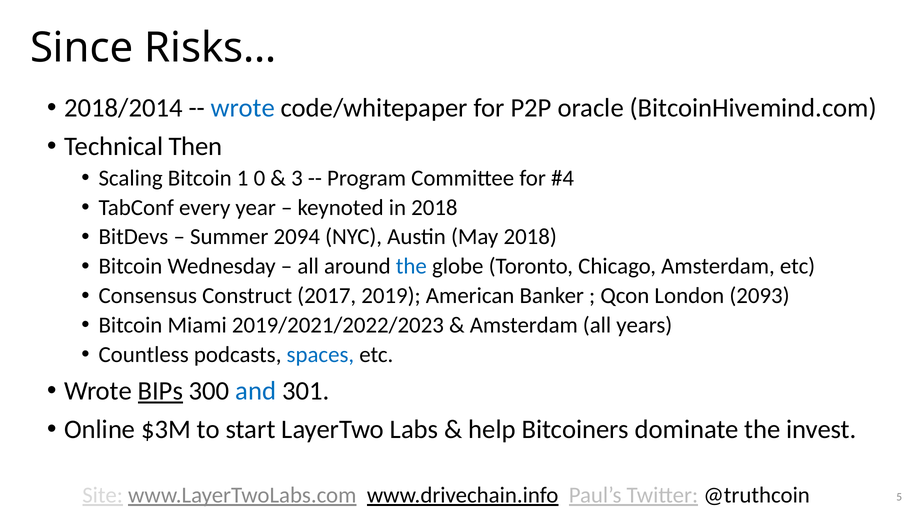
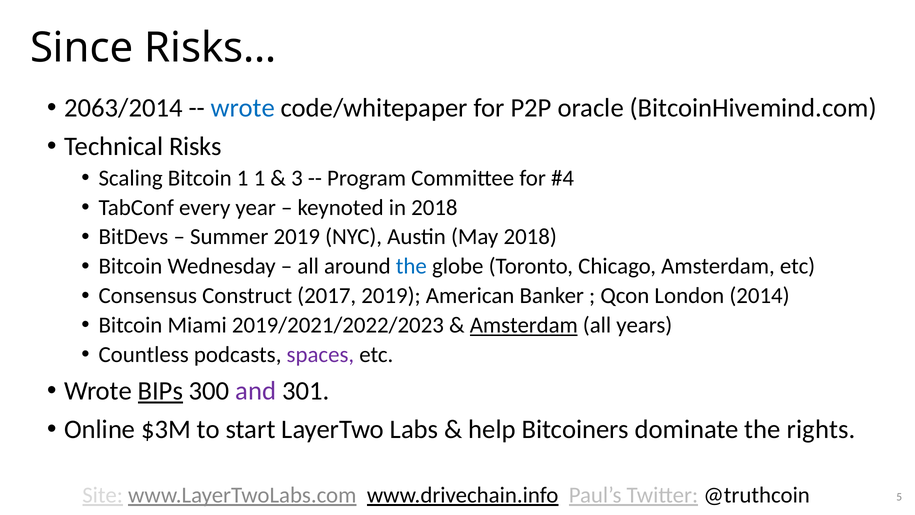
2018/2014: 2018/2014 -> 2063/2014 (123, 108)
Then: Then -> Risks (195, 146)
1 0: 0 -> 1 (259, 178)
Summer 2094: 2094 -> 2019 (297, 237)
2093: 2093 -> 2014 (760, 296)
Amsterdam underline: none -> present (524, 325)
spaces colour: blue -> purple (320, 355)
and colour: blue -> purple (256, 391)
invest: invest -> rights (821, 429)
